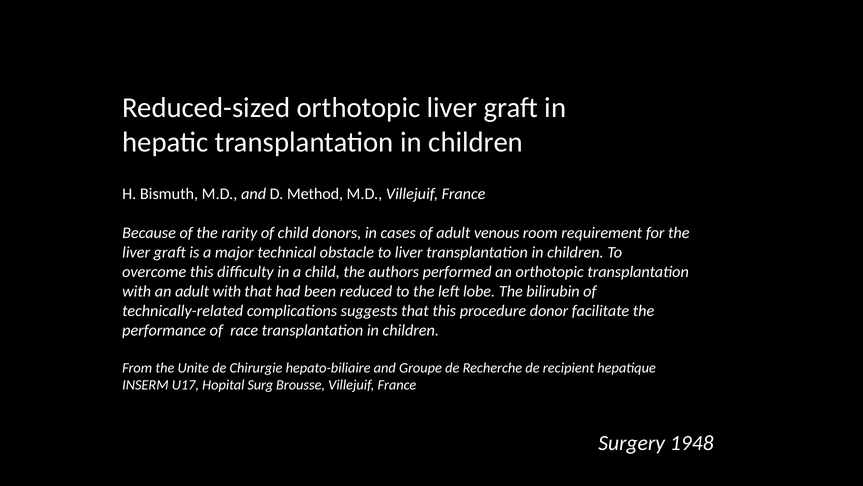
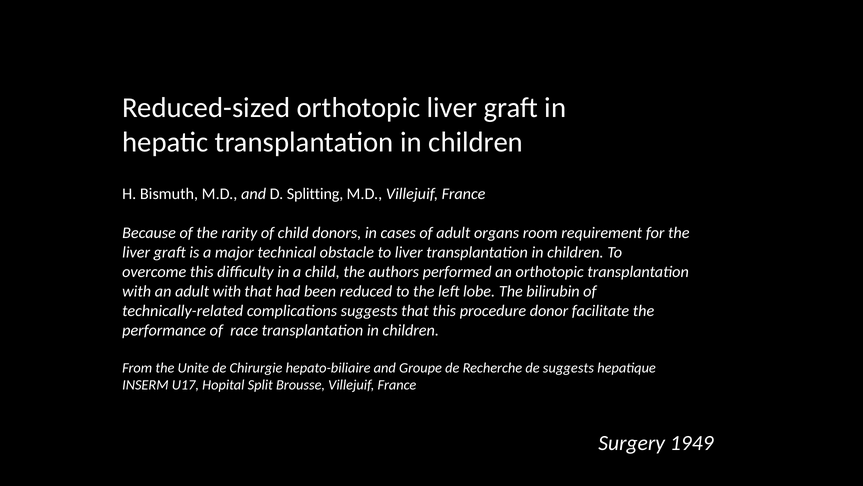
Method: Method -> Splitting (315, 194)
venous: venous -> organs (497, 233)
de recipient: recipient -> suggests (568, 367)
Surg: Surg -> Split (260, 385)
1948: 1948 -> 1949 (692, 442)
